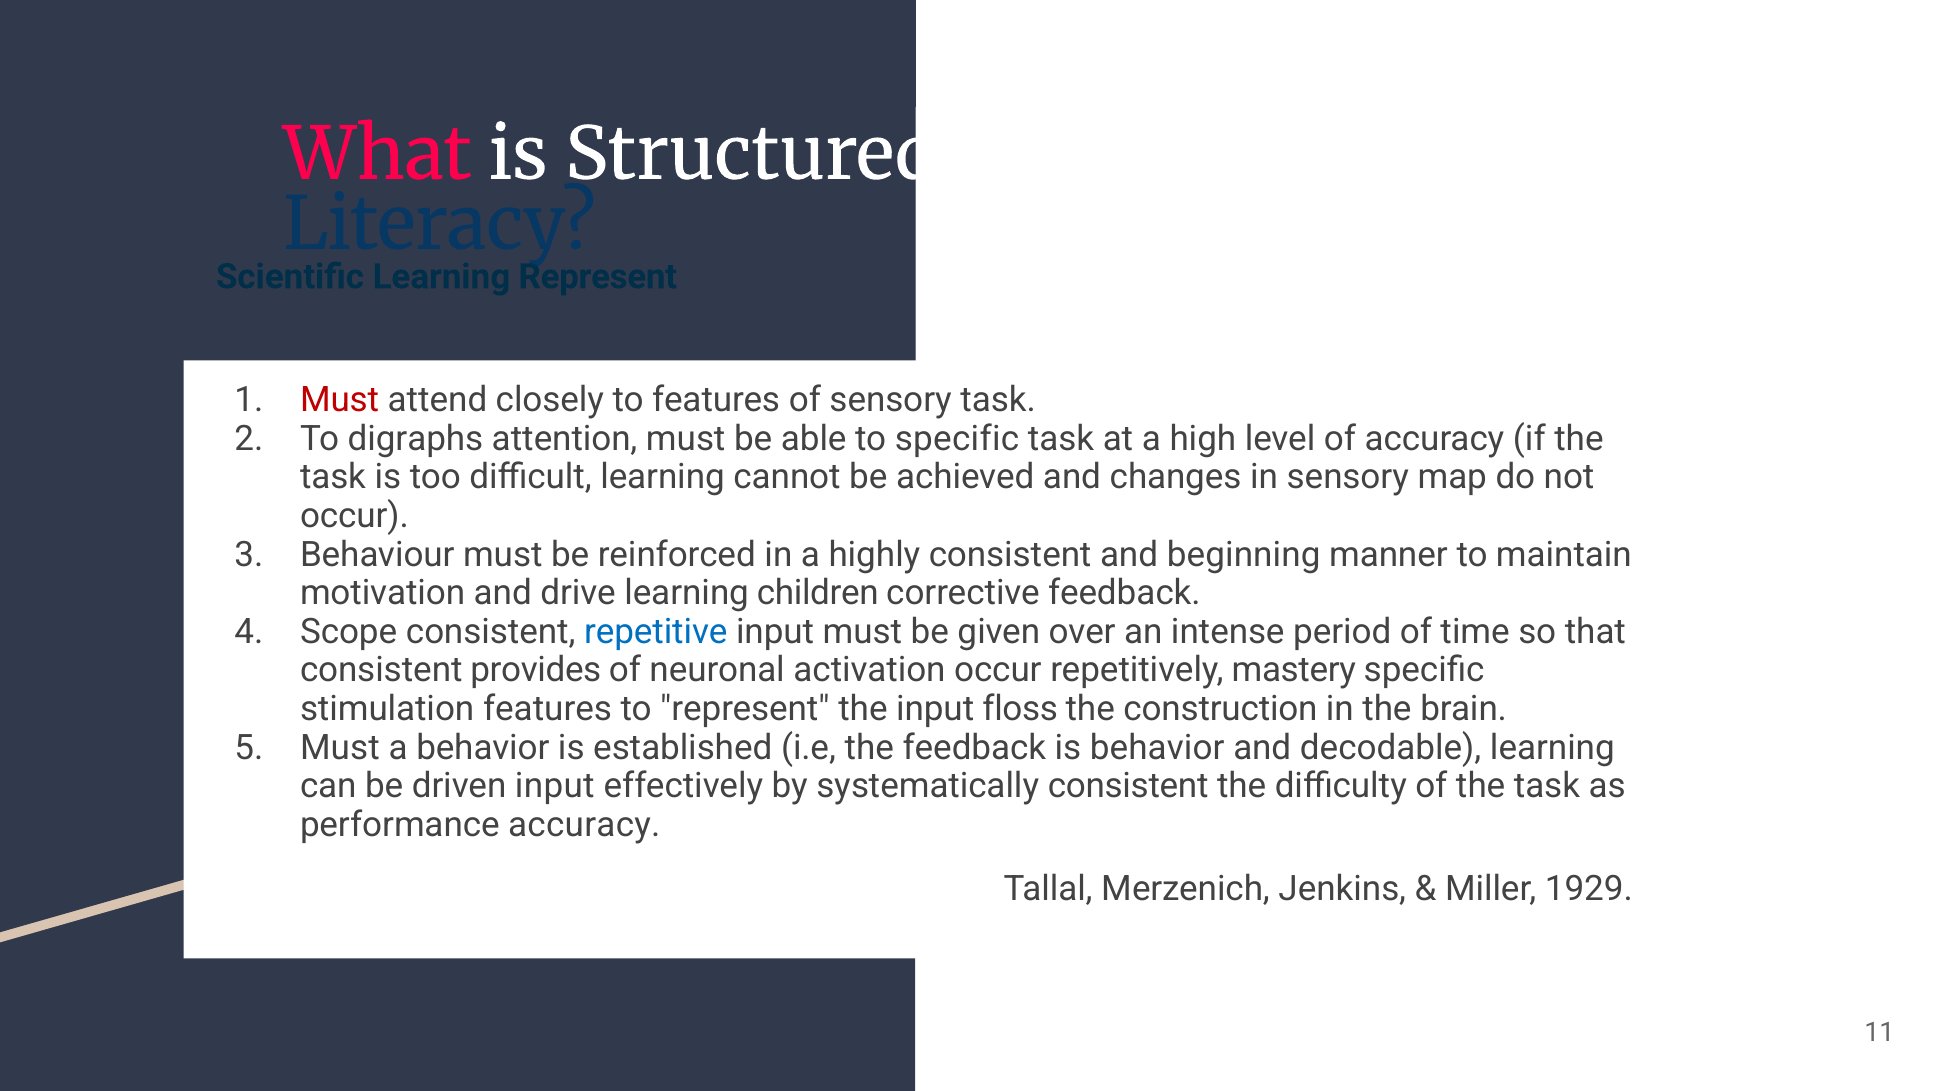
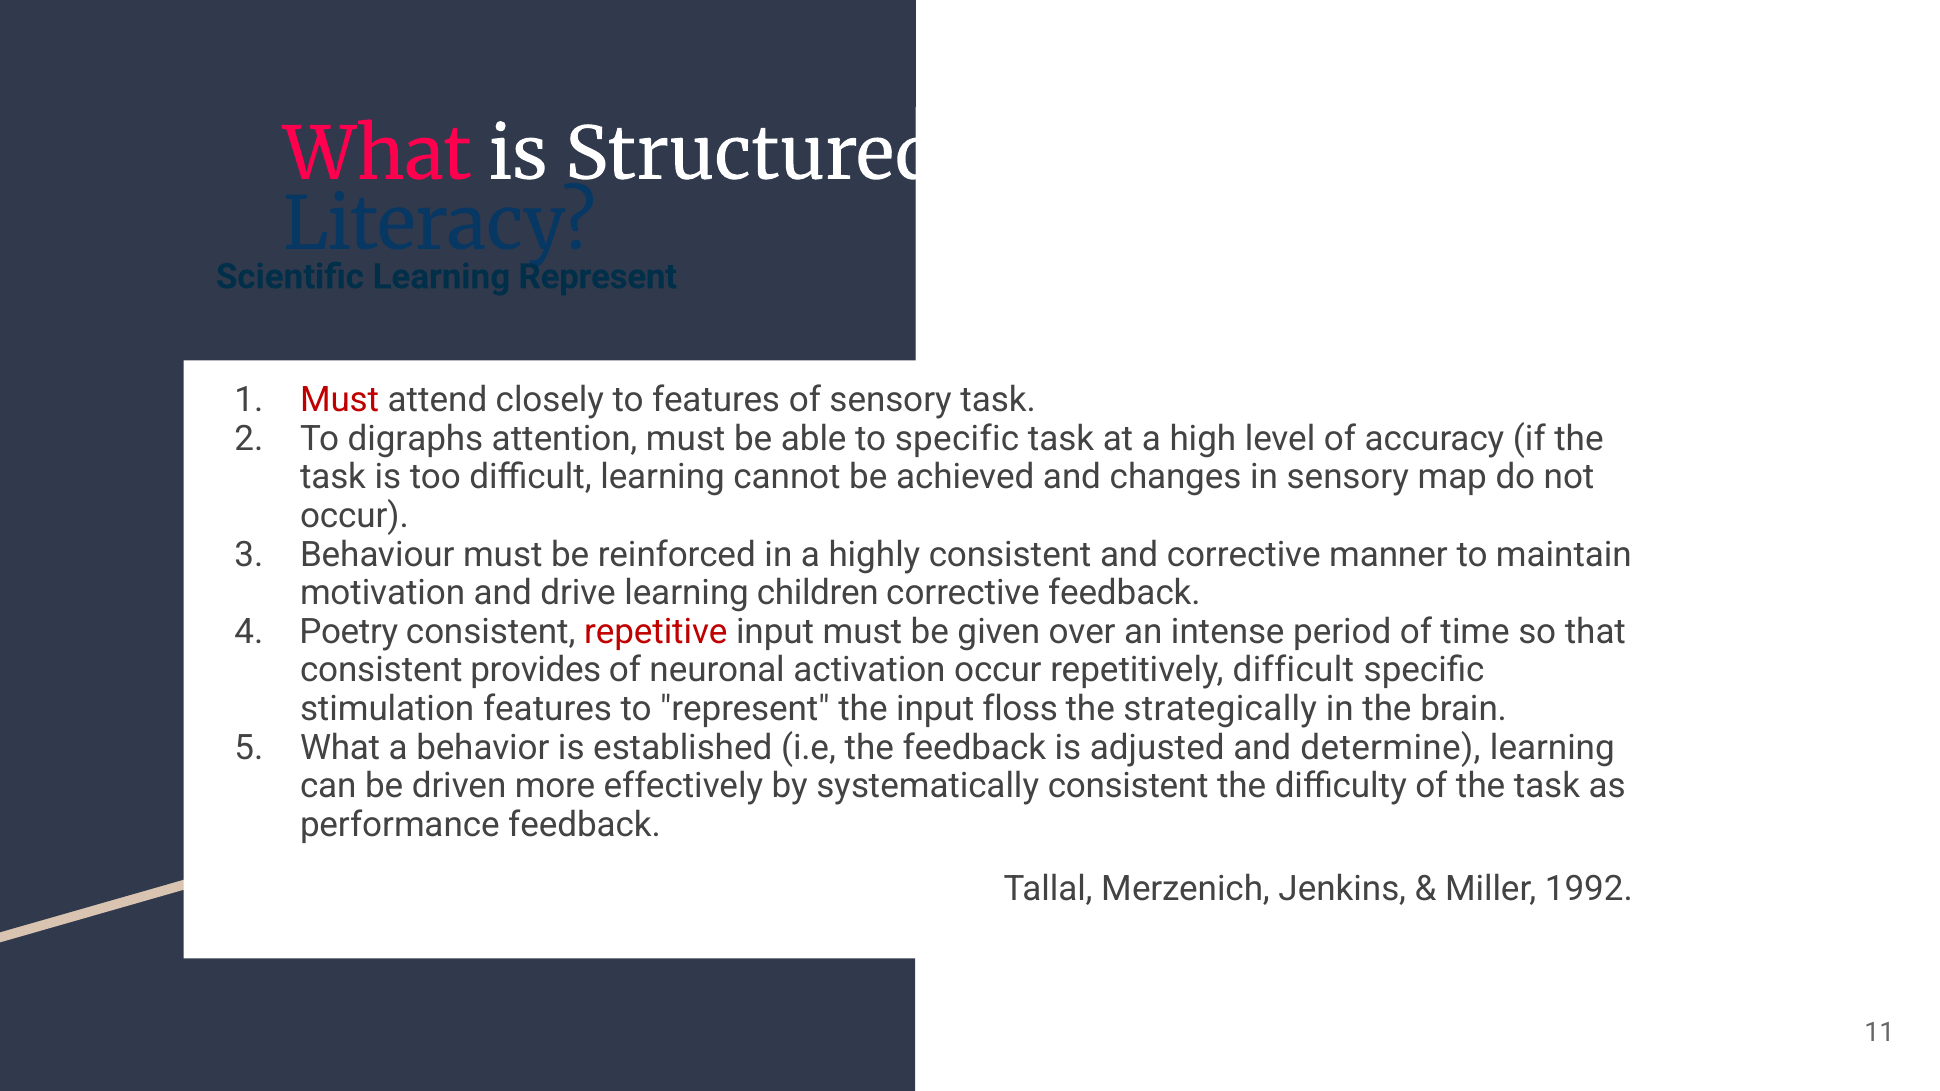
and beginning: beginning -> corrective (1244, 555)
Scope: Scope -> Poetry (349, 632)
repetitive colour: blue -> red (656, 632)
repetitively mastery: mastery -> difficult (1293, 671)
construction: construction -> strategically (1220, 709)
Must: Must -> What (340, 748)
is behavior: behavior -> adjusted (1157, 748)
decodable: decodable -> determine (1390, 748)
driven input: input -> more (555, 787)
performance accuracy: accuracy -> feedback (584, 825)
1929: 1929 -> 1992 (1589, 890)
